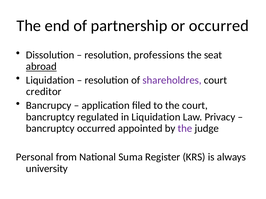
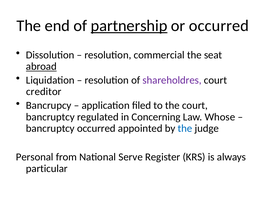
partnership underline: none -> present (129, 26)
professions: professions -> commercial (159, 55)
in Liquidation: Liquidation -> Concerning (156, 117)
Privacy: Privacy -> Whose (220, 117)
the colour: purple -> blue (185, 129)
Suma: Suma -> Serve (131, 157)
university: university -> particular (47, 169)
